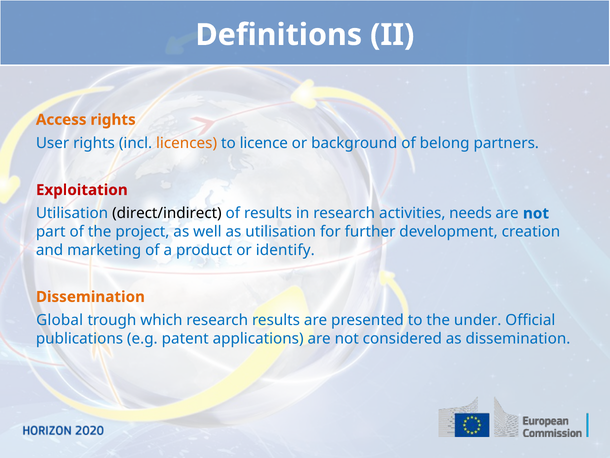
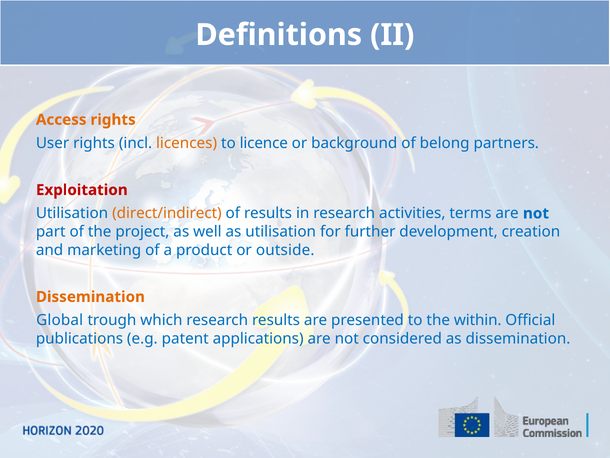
direct/indirect colour: black -> orange (167, 213)
needs: needs -> terms (470, 213)
identify: identify -> outside (285, 250)
under: under -> within (478, 320)
